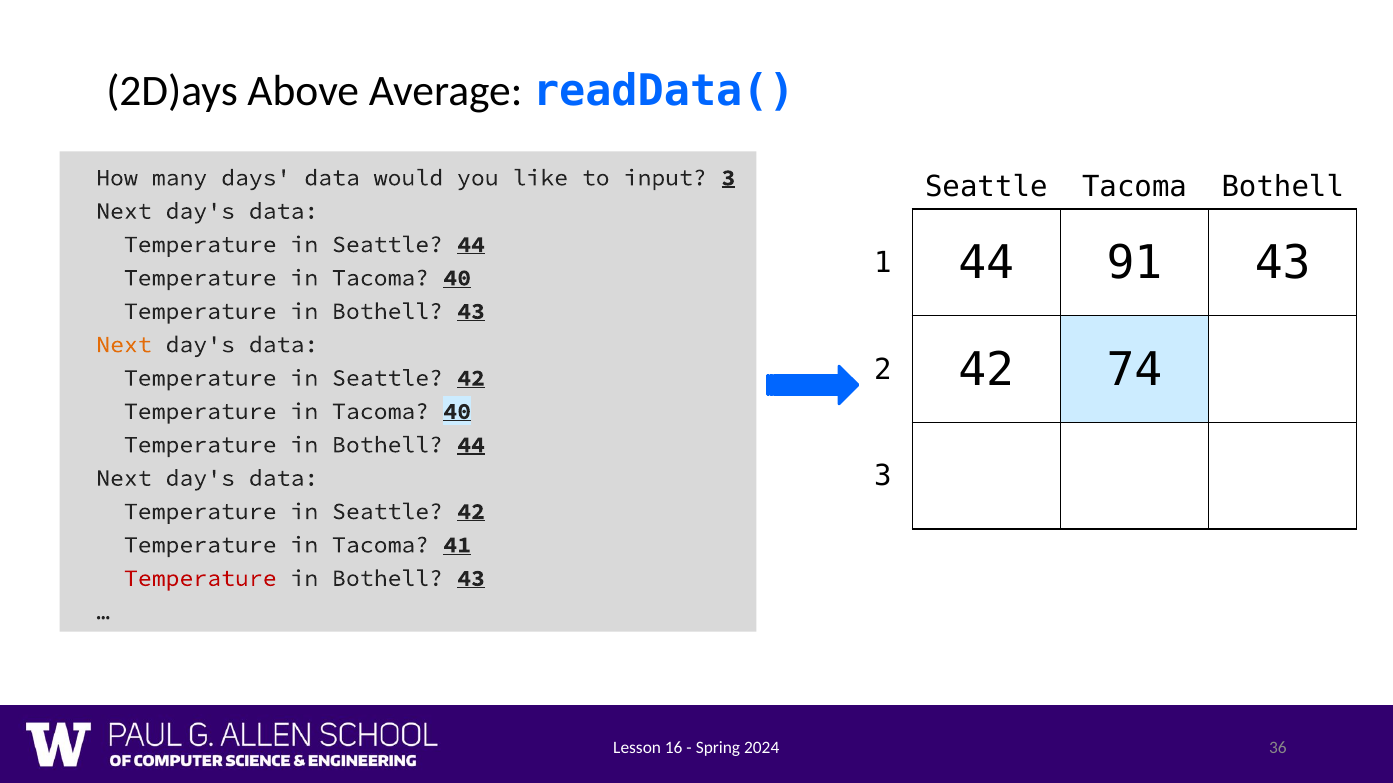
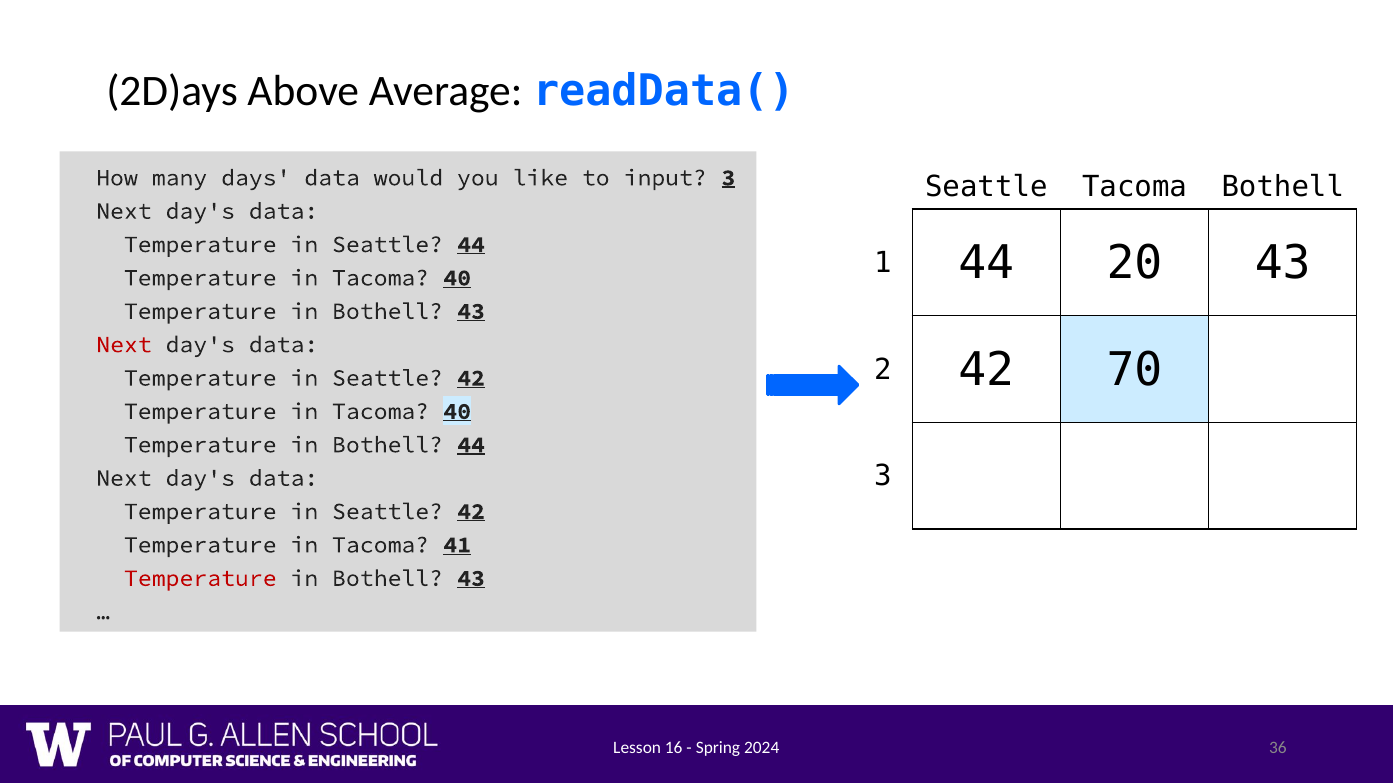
91: 91 -> 20 (1134, 263)
Next colour: orange -> red (124, 345)
74: 74 -> 70 (1134, 370)
